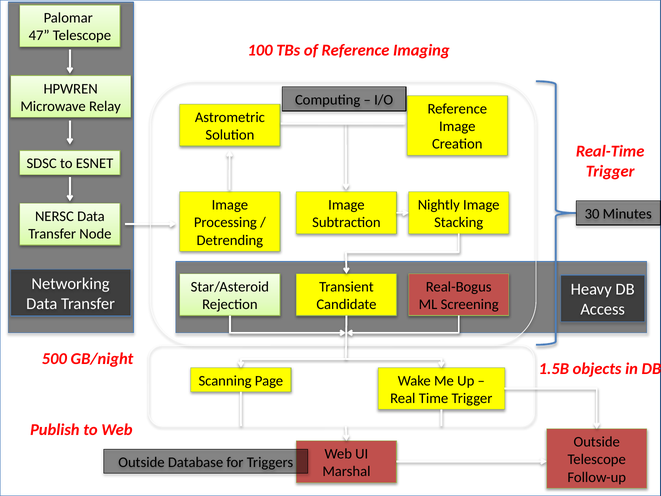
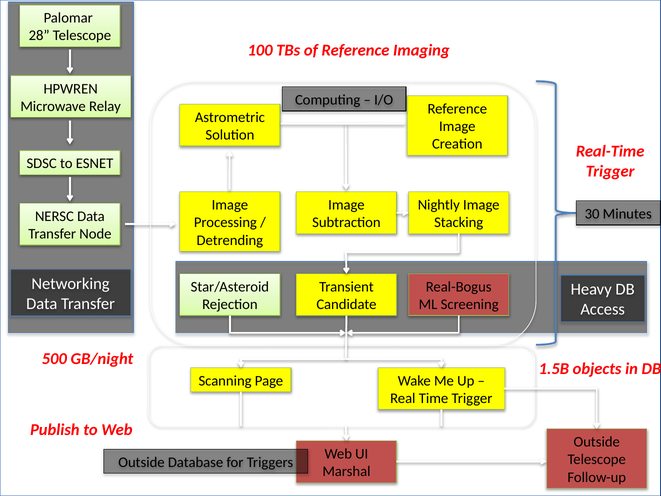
47: 47 -> 28 (39, 36)
